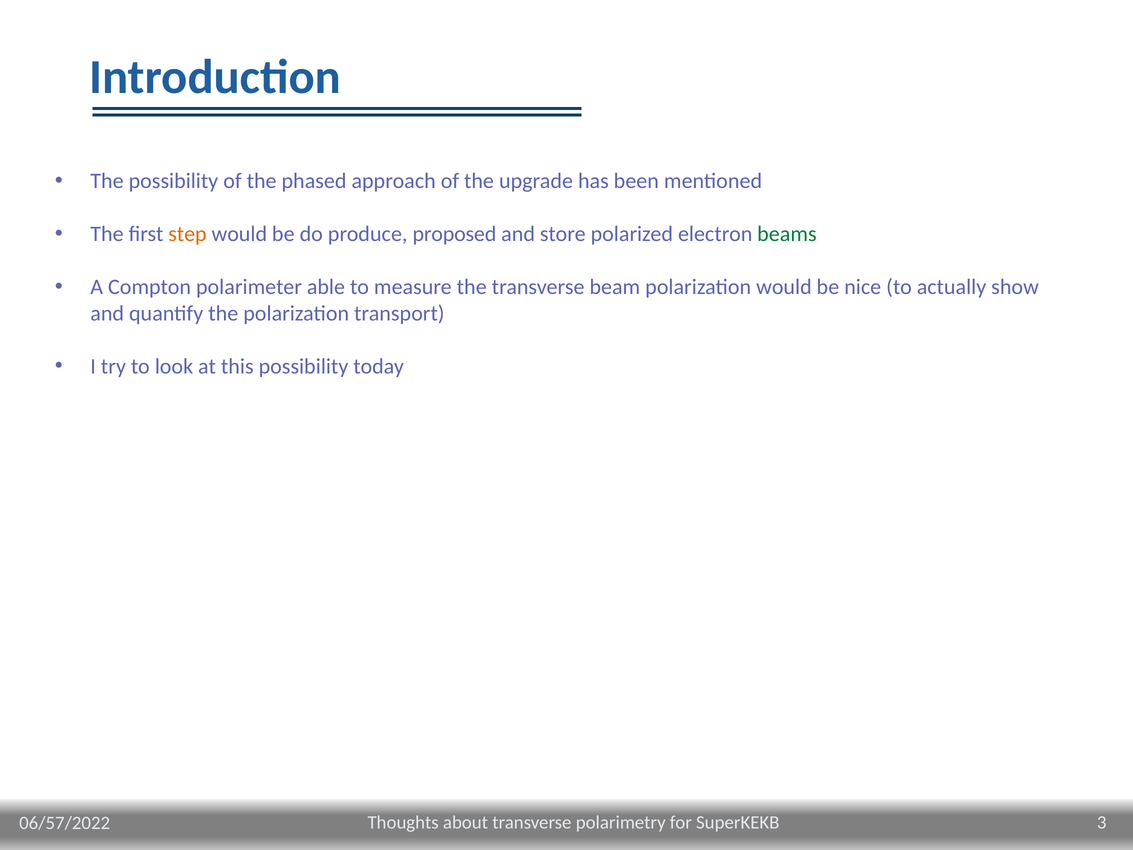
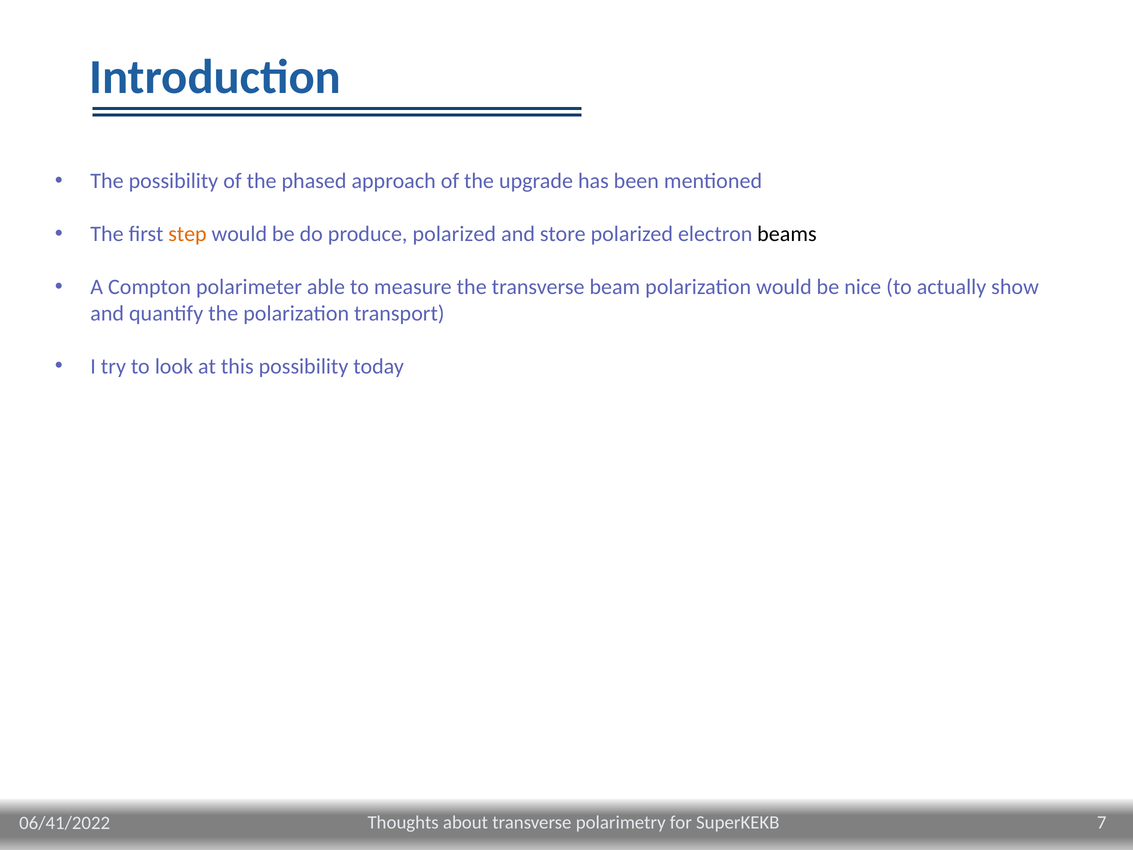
produce proposed: proposed -> polarized (454, 234)
beams colour: green -> black (787, 234)
3: 3 -> 7 (1102, 822)
06/57/2022: 06/57/2022 -> 06/41/2022 (65, 823)
